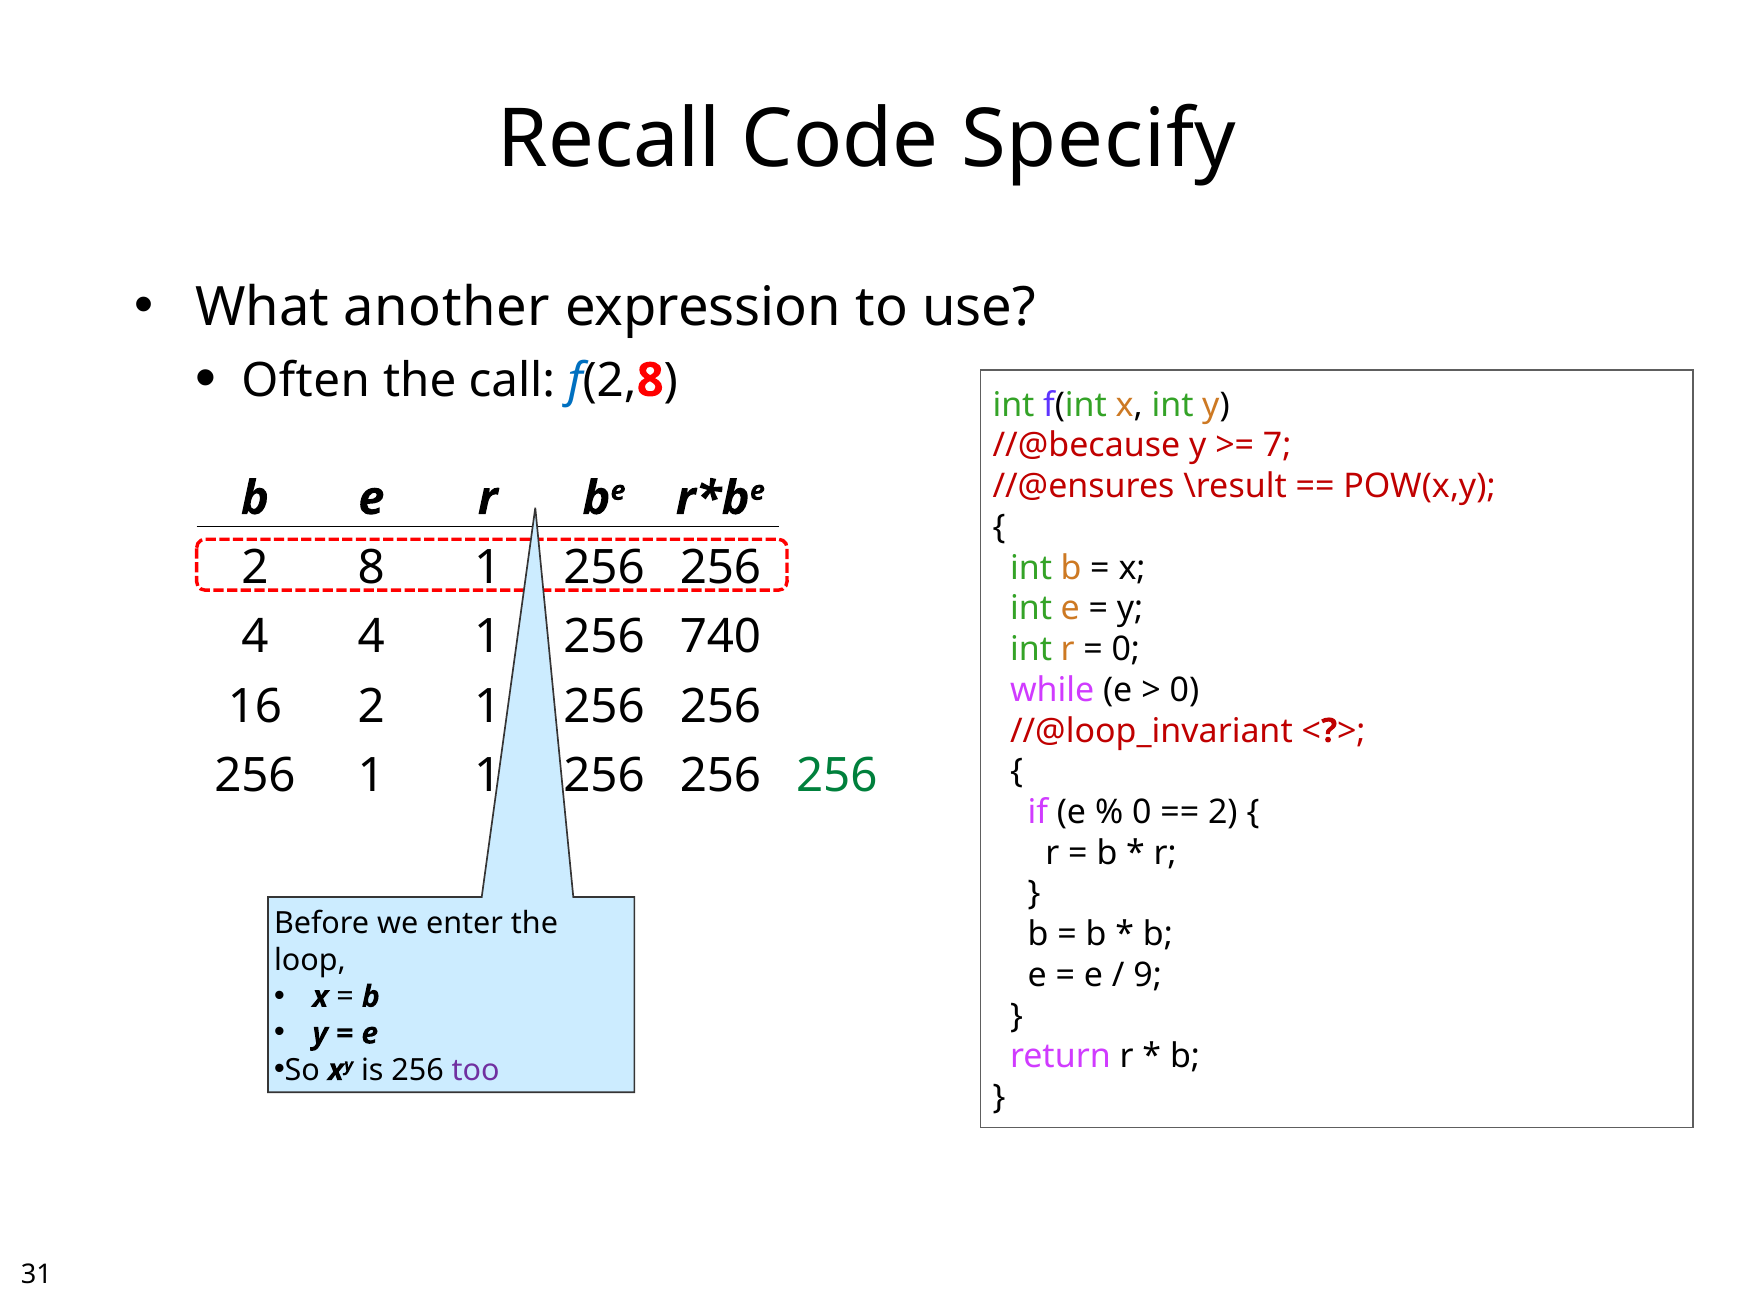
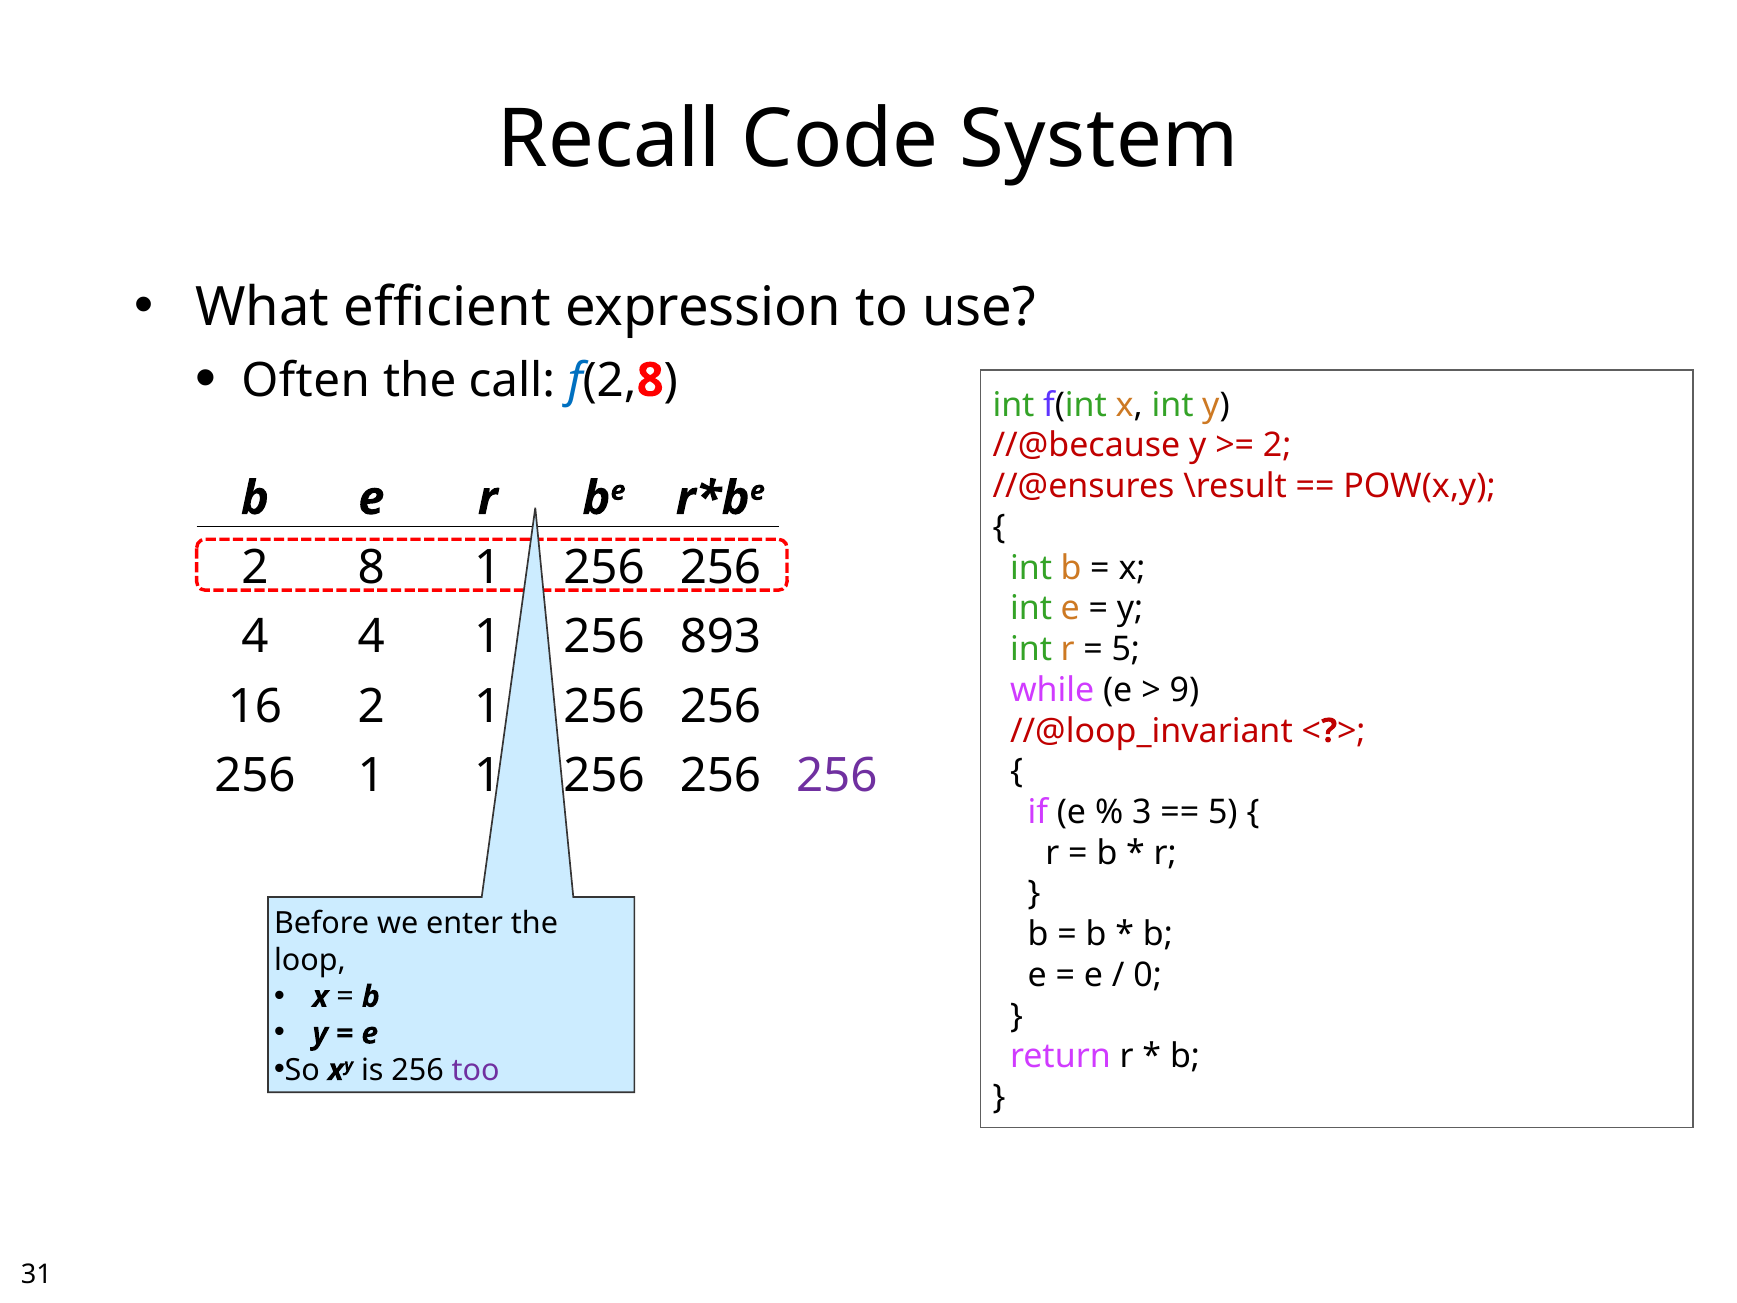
Specify: Specify -> System (1099, 140)
another: another -> efficient (447, 308)
7: 7 -> 2 (1277, 446)
740: 740 -> 893 (720, 637)
0: 0 -> 5 (1126, 649)
0: 0 -> 9 (1184, 690)
256 colour: green -> purple (837, 776)
0: 0 -> 3 (1142, 812)
2: 2 -> 5 (1223, 812)
9: 9 -> 0 (1148, 975)
